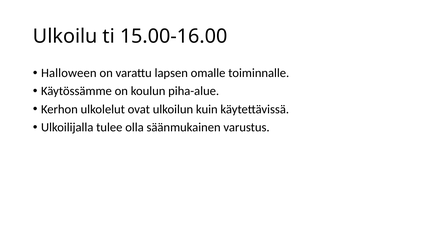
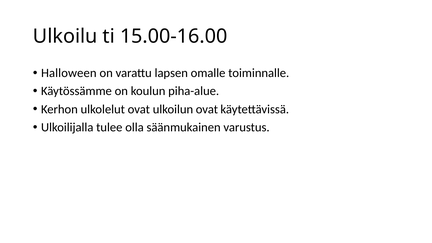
ulkoilun kuin: kuin -> ovat (207, 109)
